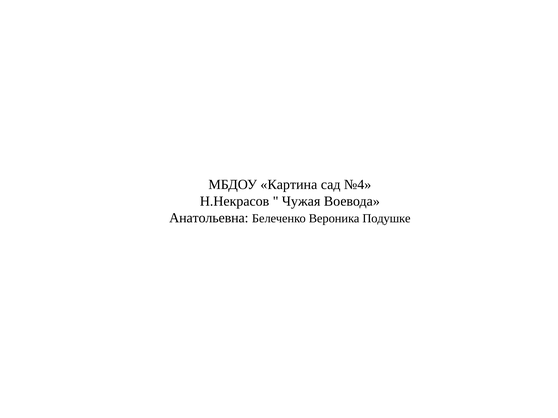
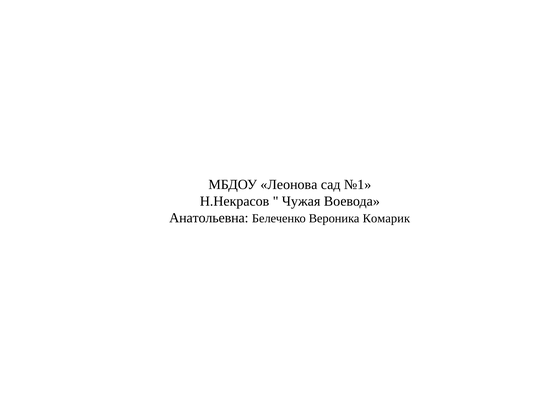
Картина: Картина -> Леонова (289, 185)
№4: №4 -> №1 (358, 185)
Подушке: Подушке -> Комарик (386, 219)
